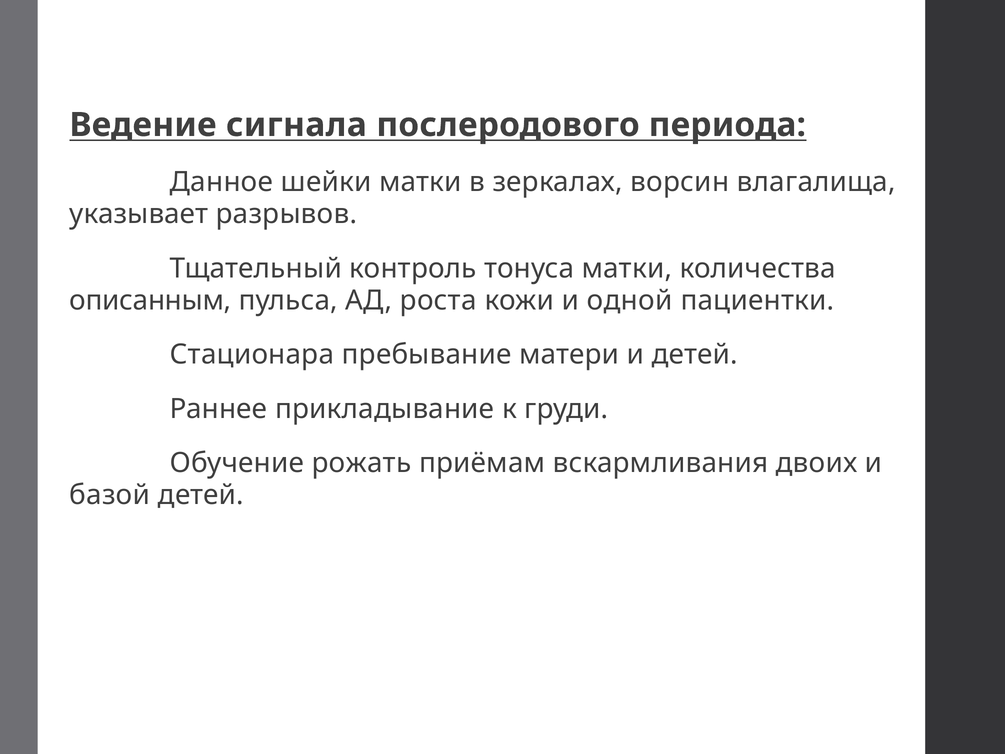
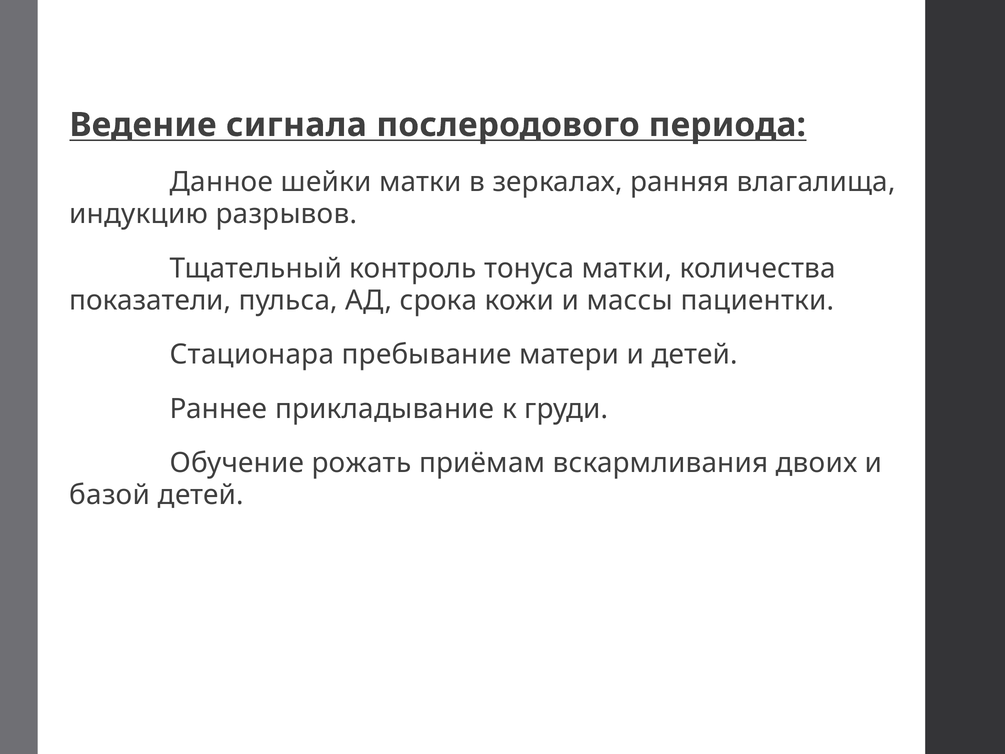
ворсин: ворсин -> ранняя (680, 182)
указывает: указывает -> индукцию (139, 214)
описанным: описанным -> показатели (150, 300)
роста: роста -> срока (438, 300)
одной: одной -> массы (630, 300)
